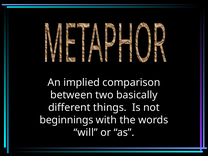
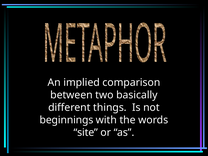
will: will -> site (86, 132)
